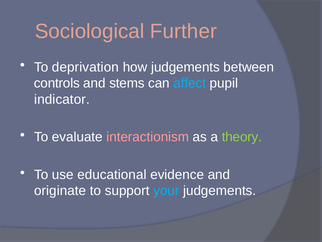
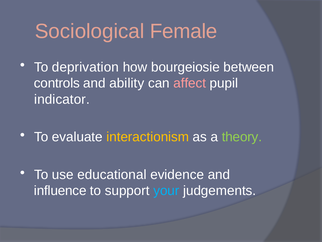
Further: Further -> Female (184, 31)
how judgements: judgements -> bourgeiosie (185, 67)
stems: stems -> ability (127, 83)
affect colour: light blue -> pink (190, 83)
interactionism colour: pink -> yellow (148, 137)
originate: originate -> influence (60, 190)
